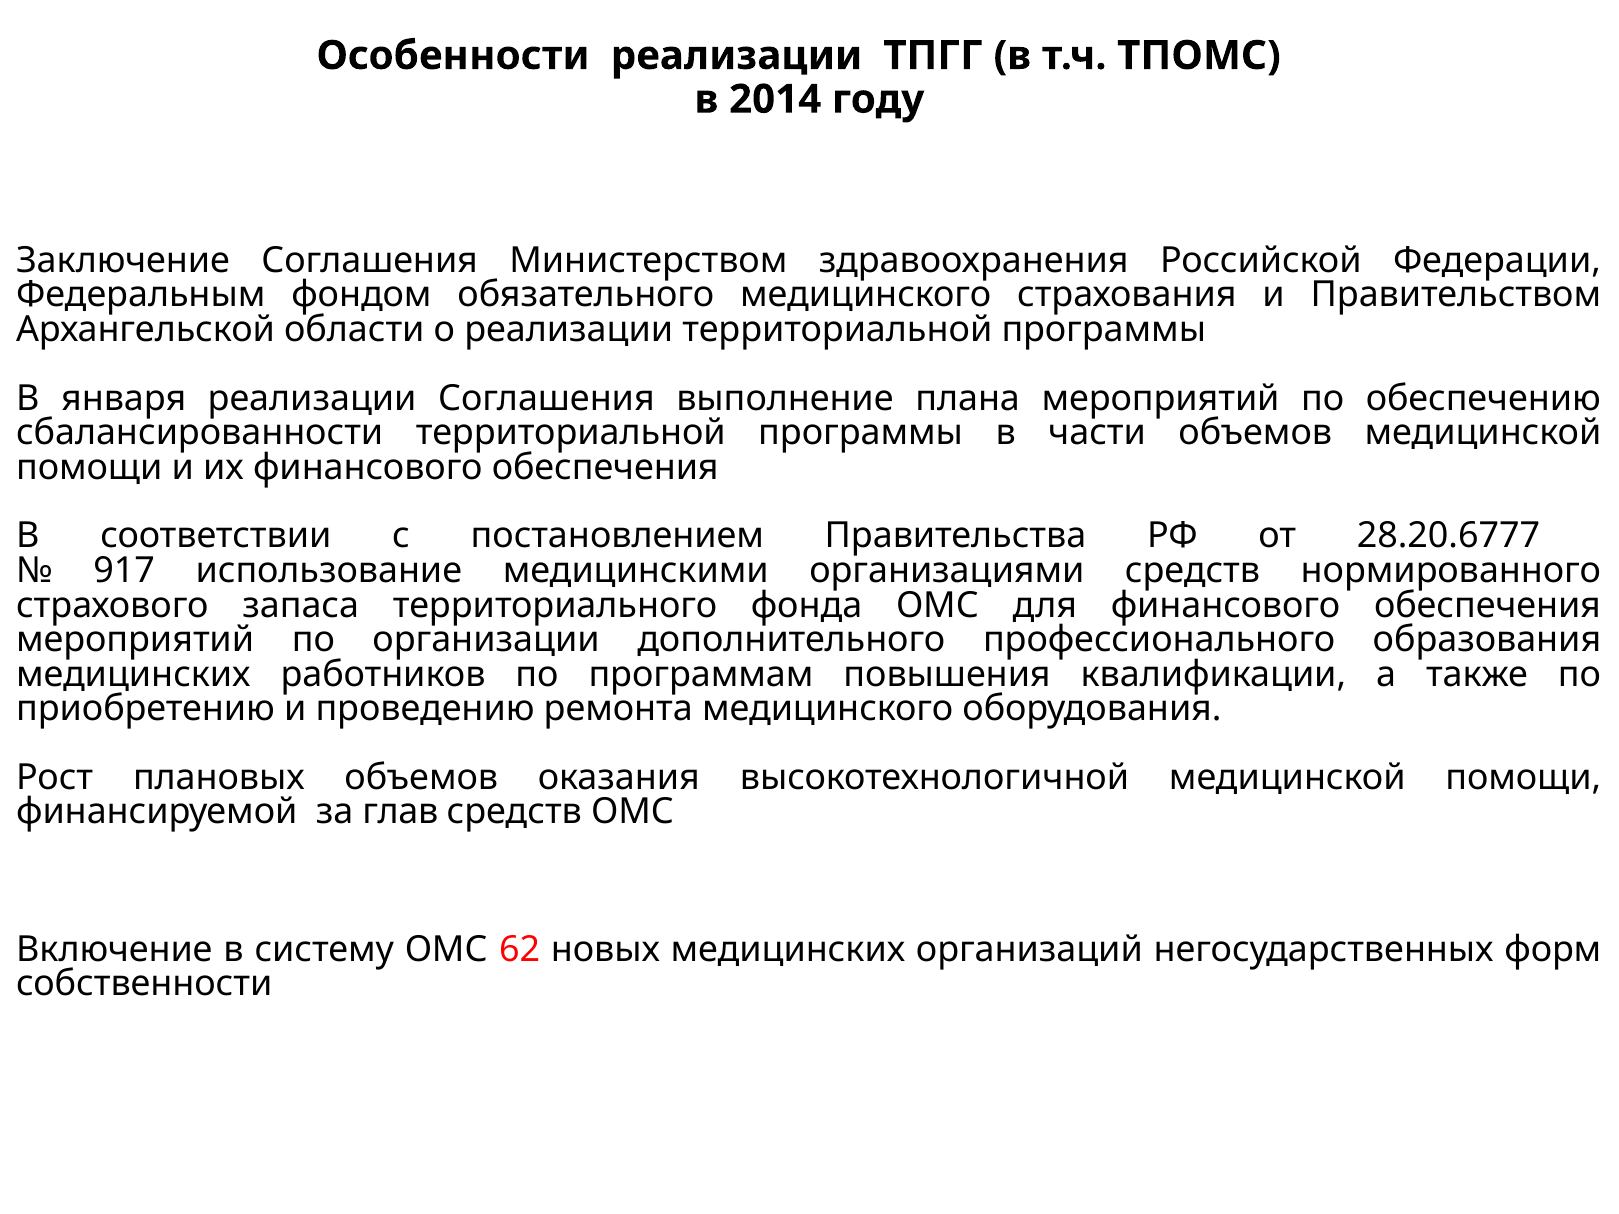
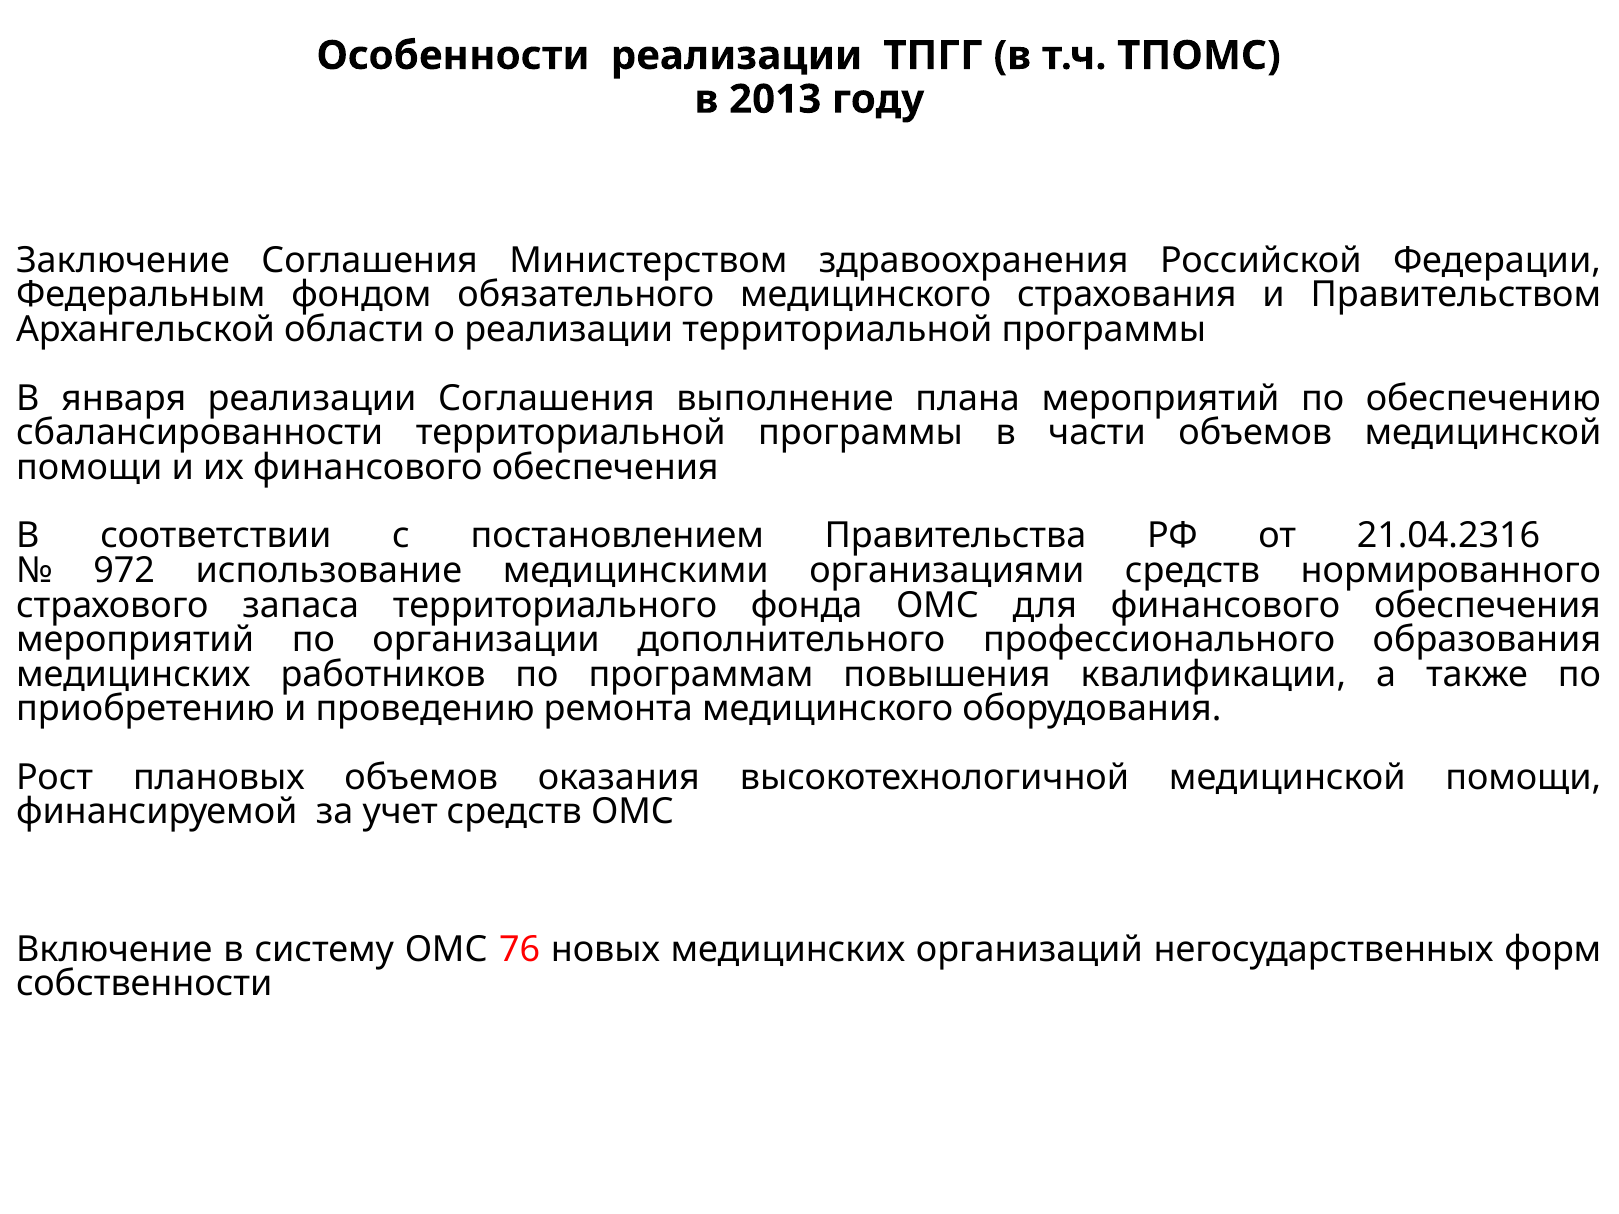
2014: 2014 -> 2013 (775, 99)
28.20.6777: 28.20.6777 -> 21.04.2316 (1448, 536)
917: 917 -> 972 (124, 571)
глав: глав -> учет (400, 812)
62: 62 -> 76 (520, 950)
